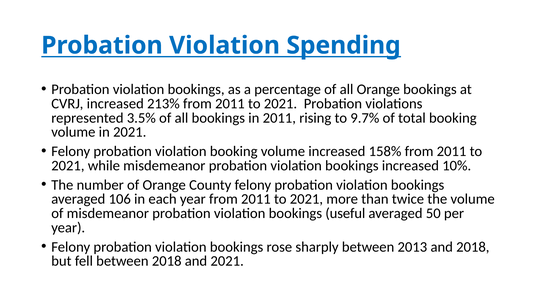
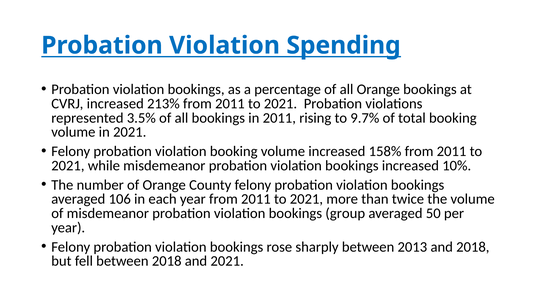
useful: useful -> group (345, 213)
